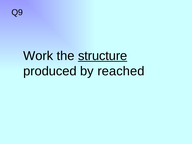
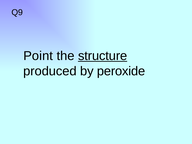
Work: Work -> Point (38, 56)
reached: reached -> peroxide (121, 71)
